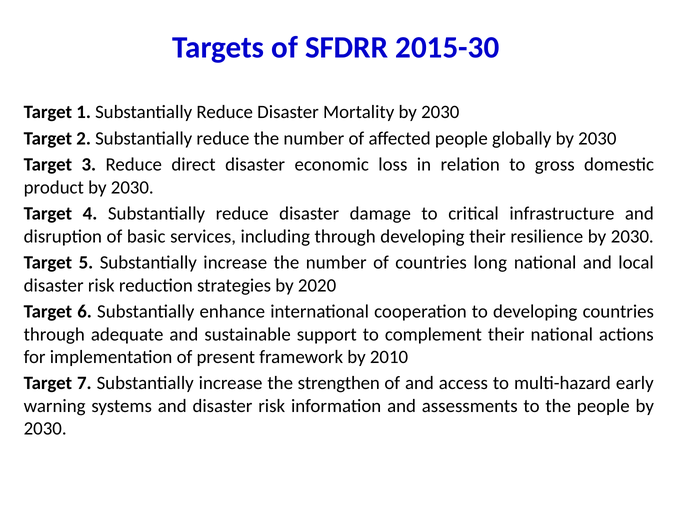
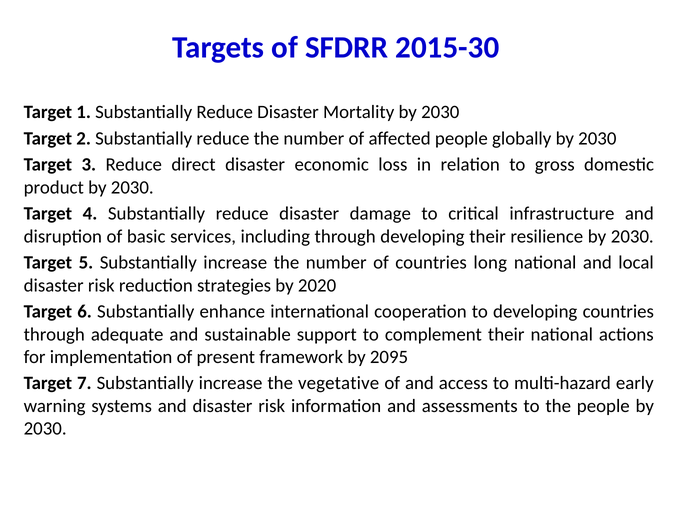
2010: 2010 -> 2095 (389, 357)
strengthen: strengthen -> vegetative (339, 384)
